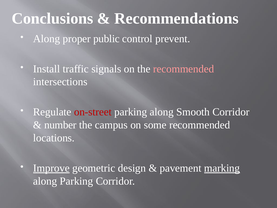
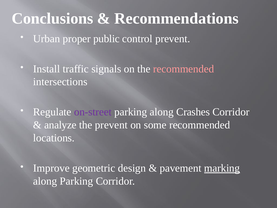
Along: Along -> Urban (47, 39)
on-street colour: red -> purple (93, 112)
Smooth: Smooth -> Crashes (193, 112)
number: number -> analyze (60, 125)
the campus: campus -> prevent (111, 125)
Improve underline: present -> none (51, 168)
